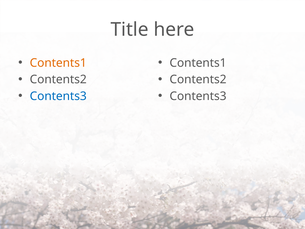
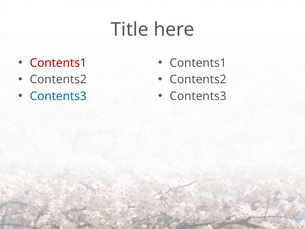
Contents1 colour: orange -> red (58, 63)
